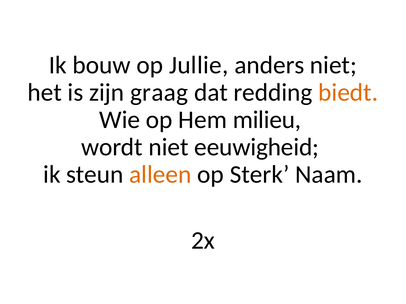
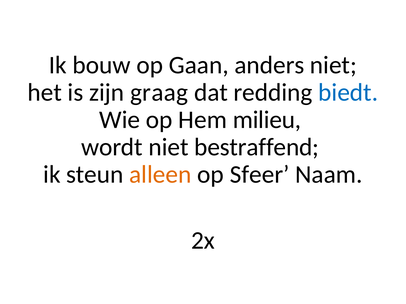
Jullie: Jullie -> Gaan (199, 65)
biedt colour: orange -> blue (348, 93)
eeuwigheid: eeuwigheid -> bestraffend (257, 147)
Sterk: Sterk -> Sfeer (260, 175)
